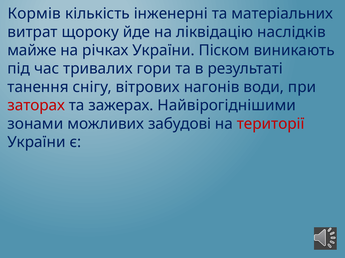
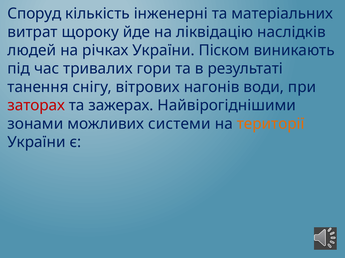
Кормів: Кормів -> Споруд (34, 14)
майже: майже -> людей (32, 50)
забудові: забудові -> системи (179, 124)
території colour: red -> orange (271, 124)
